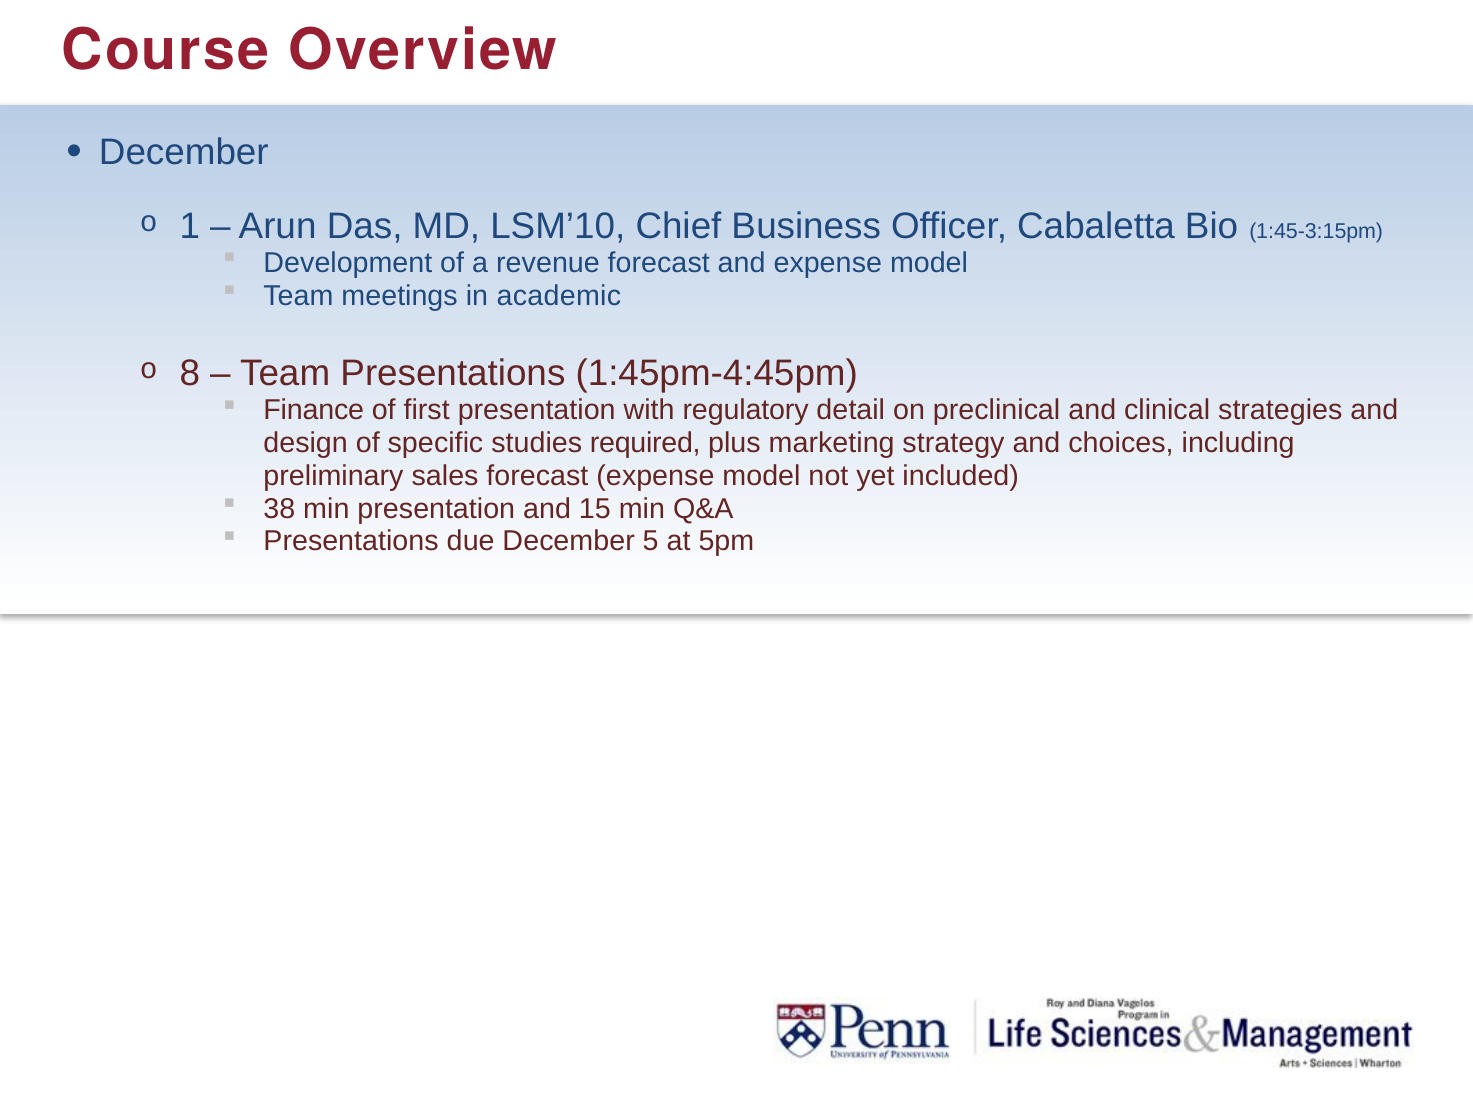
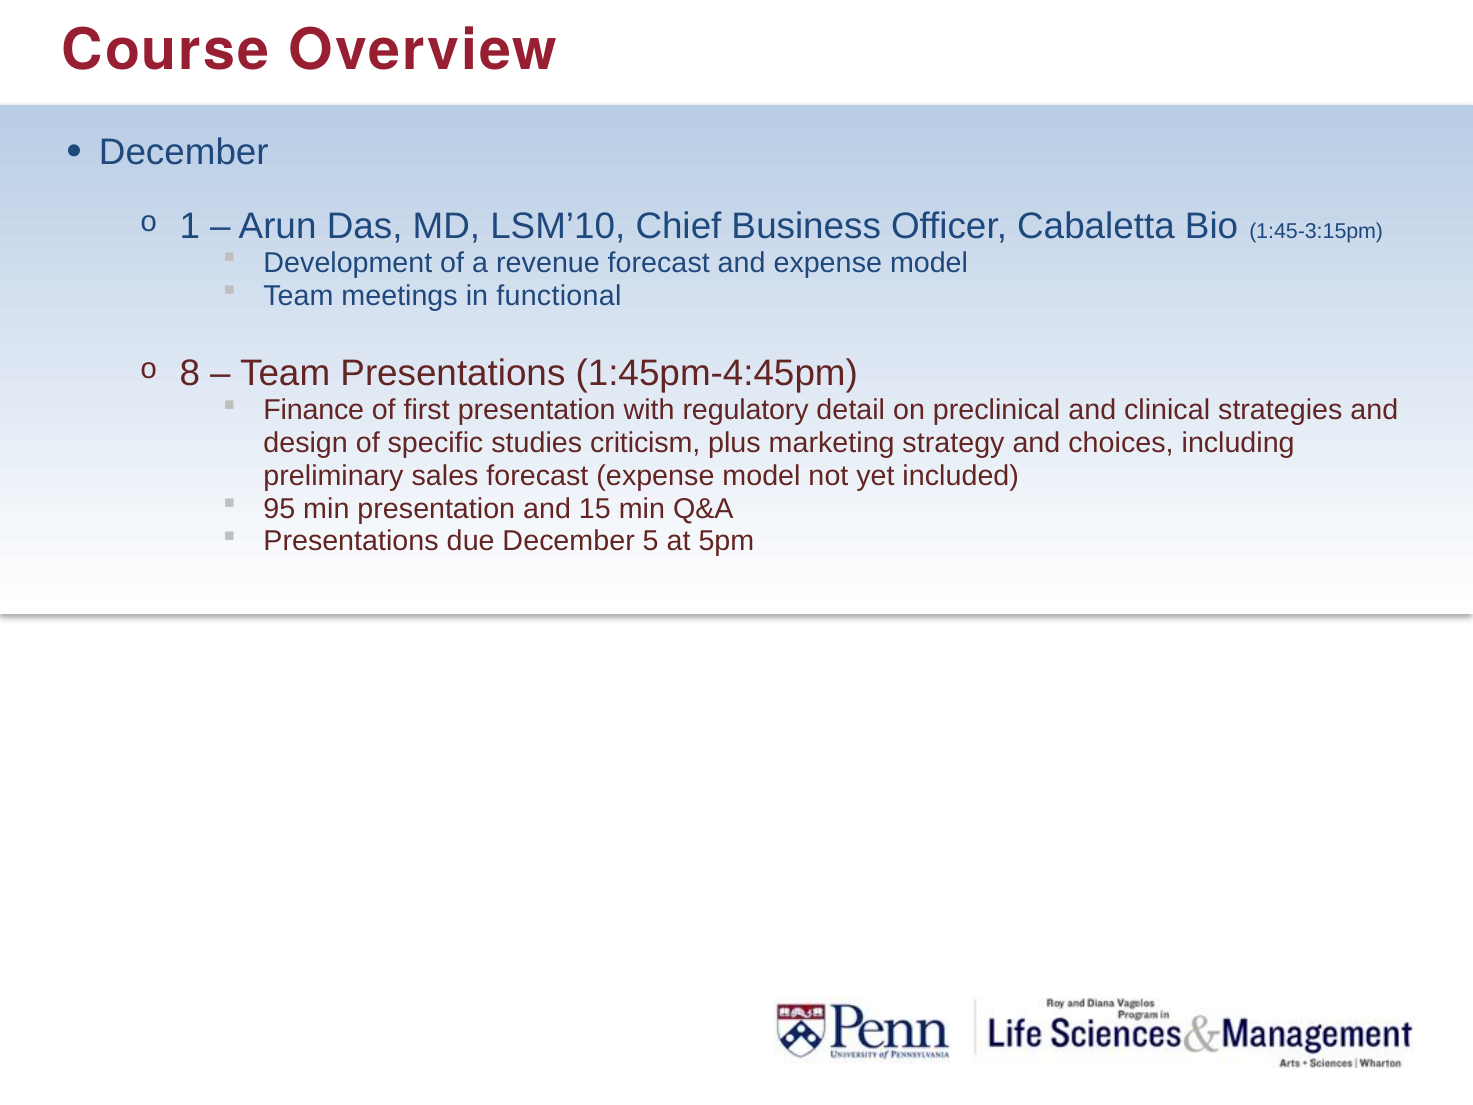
academic: academic -> functional (559, 296)
required: required -> criticism (645, 443)
38: 38 -> 95 (279, 508)
